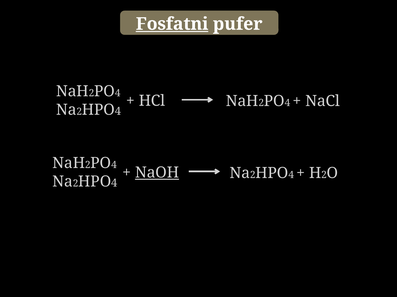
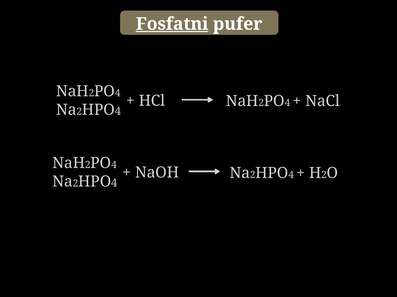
NaOH underline: present -> none (157, 173)
